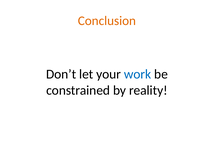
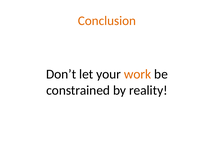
work colour: blue -> orange (138, 74)
